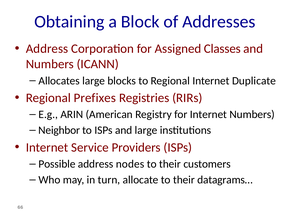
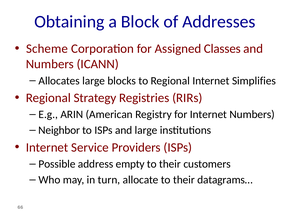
Address: Address -> Scheme (47, 49)
Duplicate: Duplicate -> Simplifies (254, 81)
Prefixes: Prefixes -> Strategy (95, 98)
nodes: nodes -> empty (130, 164)
